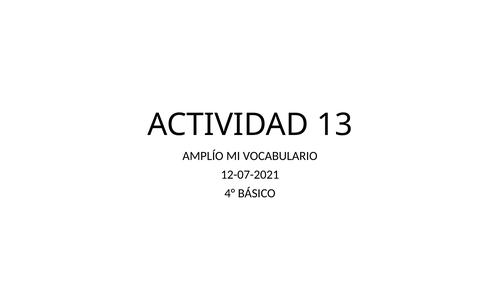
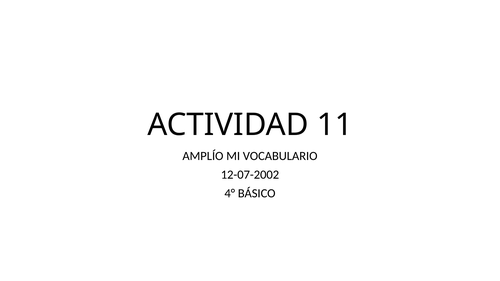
13: 13 -> 11 (335, 125)
12-07-2021: 12-07-2021 -> 12-07-2002 (250, 175)
